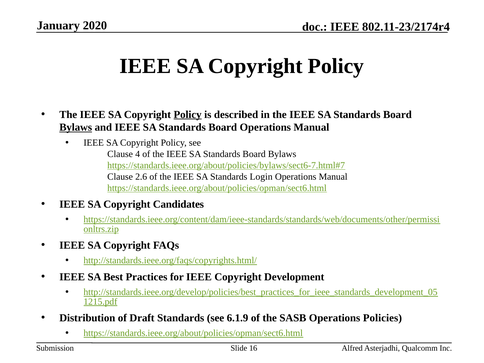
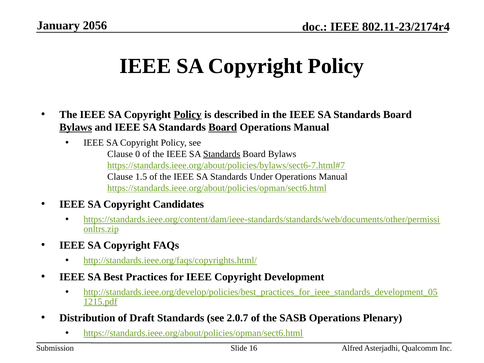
2020: 2020 -> 2056 (95, 26)
Board underline: none -> present (223, 127)
4: 4 -> 0 (138, 154)
Standards underline: none -> present (222, 154)
2.6: 2.6 -> 1.5 (141, 177)
Login: Login -> Under (261, 177)
6.1.9: 6.1.9 -> 2.0.7 (238, 318)
Policies: Policies -> Plenary (382, 318)
